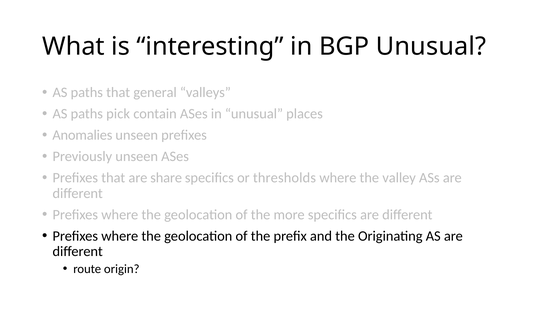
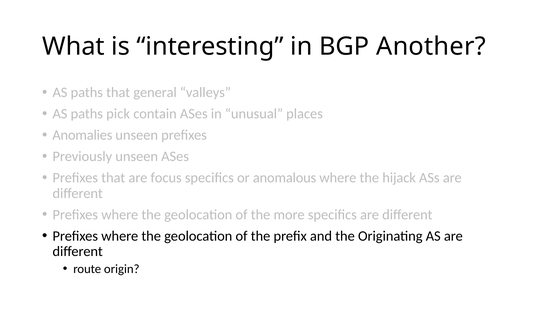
BGP Unusual: Unusual -> Another (431, 46)
share: share -> focus (166, 178)
thresholds: thresholds -> anomalous (285, 178)
valley: valley -> hijack (399, 178)
